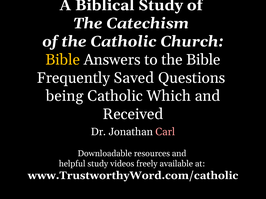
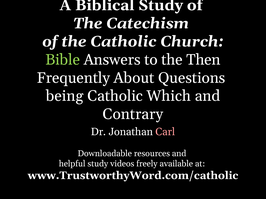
Bible colour: yellow -> light green (63, 60)
the Bible: Bible -> Then (203, 60)
Saved: Saved -> About (134, 78)
Received: Received -> Contrary (133, 114)
